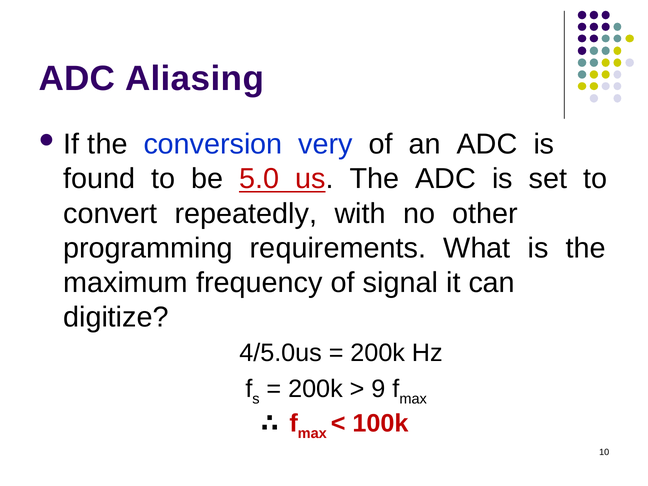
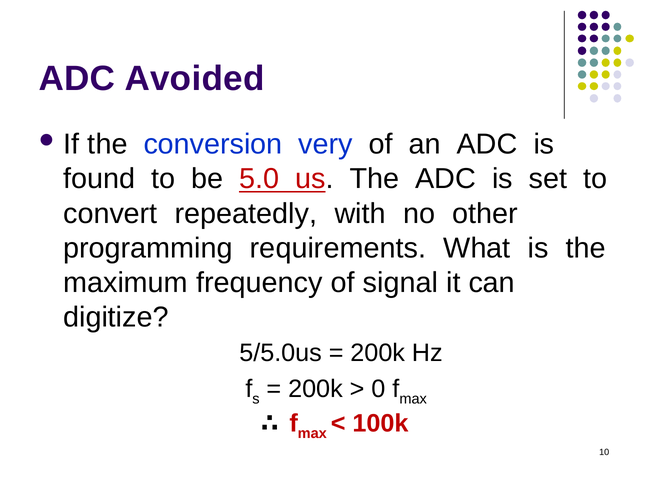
Aliasing: Aliasing -> Avoided (195, 79)
4/5.0us: 4/5.0us -> 5/5.0us (281, 353)
9: 9 -> 0 (378, 389)
